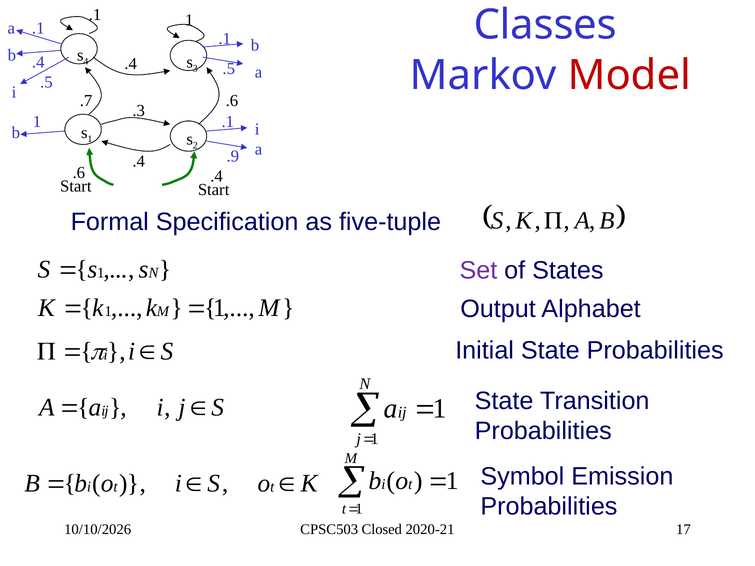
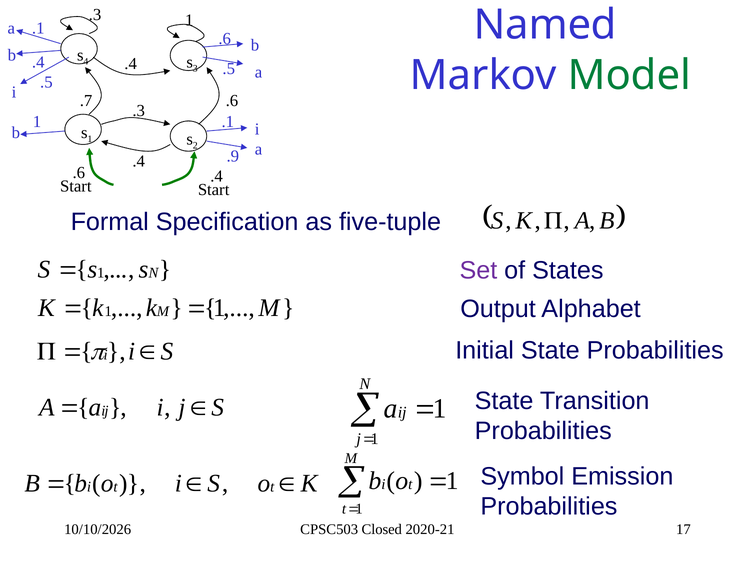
.1: .1 -> .3 (95, 15)
Classes: Classes -> Named (545, 25)
.1: .1 -> .6 (225, 38)
Model colour: red -> green (629, 75)
